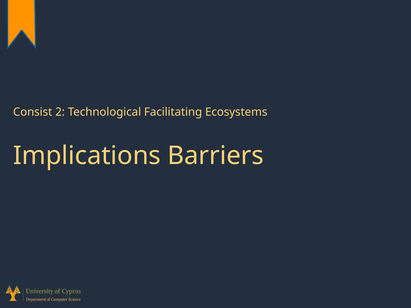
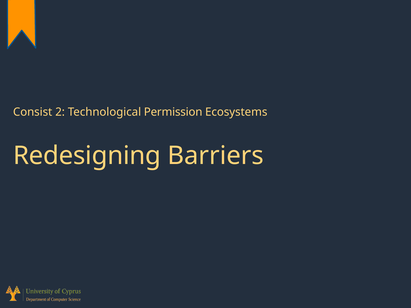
Facilitating: Facilitating -> Permission (173, 112)
Implications: Implications -> Redesigning (87, 156)
